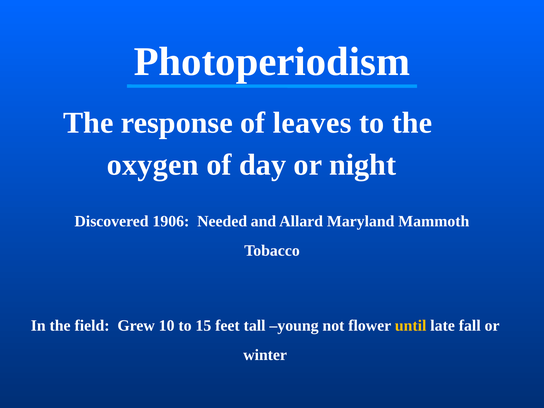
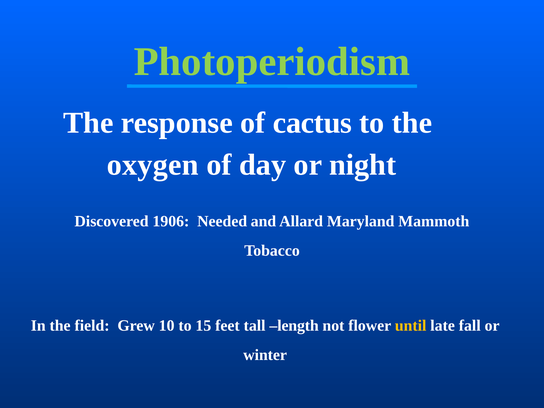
Photoperiodism colour: white -> light green (272, 62)
leaves: leaves -> cactus (312, 123)
young: young -> length (294, 326)
